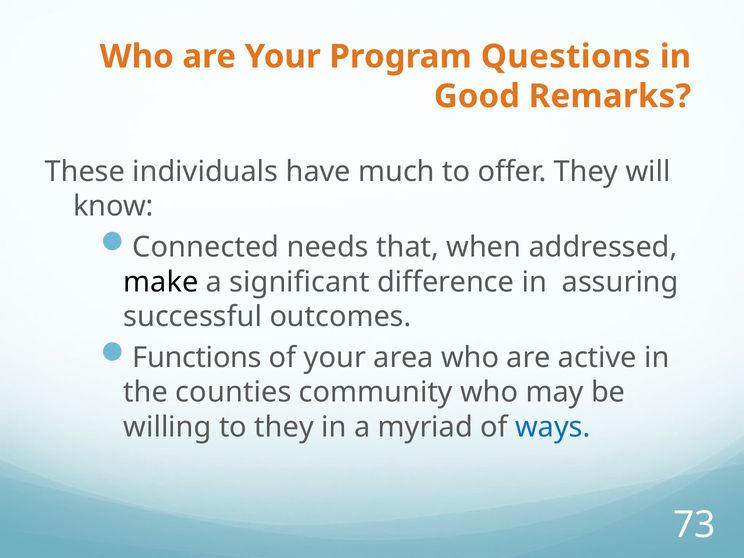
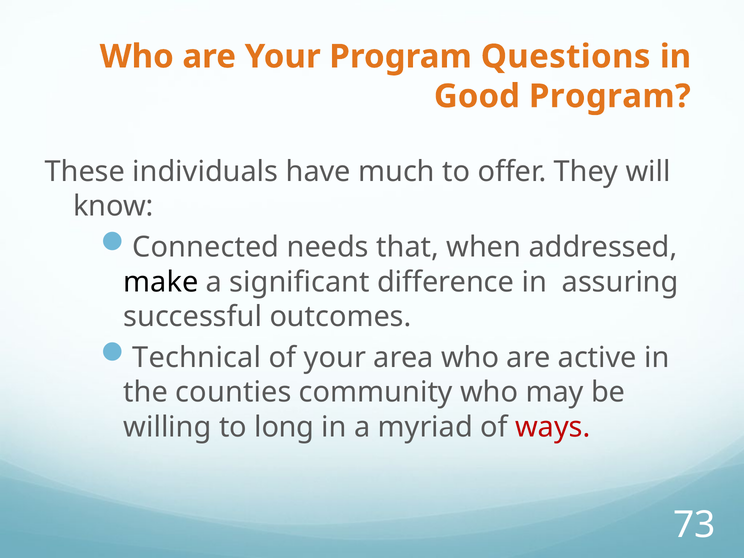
Good Remarks: Remarks -> Program (610, 96)
Functions: Functions -> Technical (197, 358)
to they: they -> long (284, 427)
ways colour: blue -> red (553, 427)
